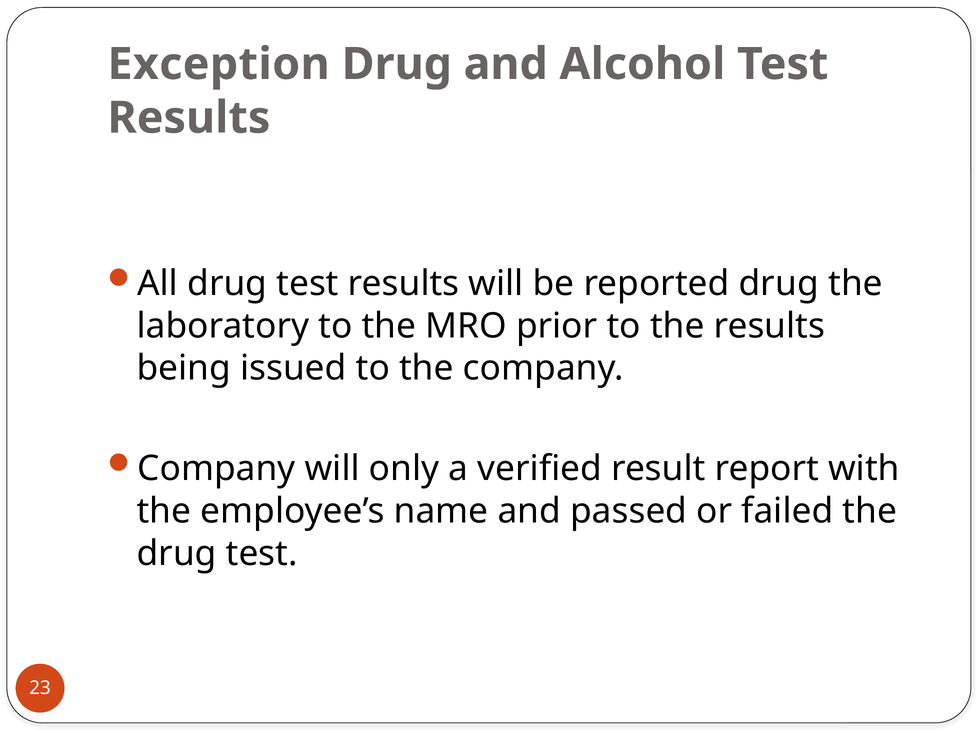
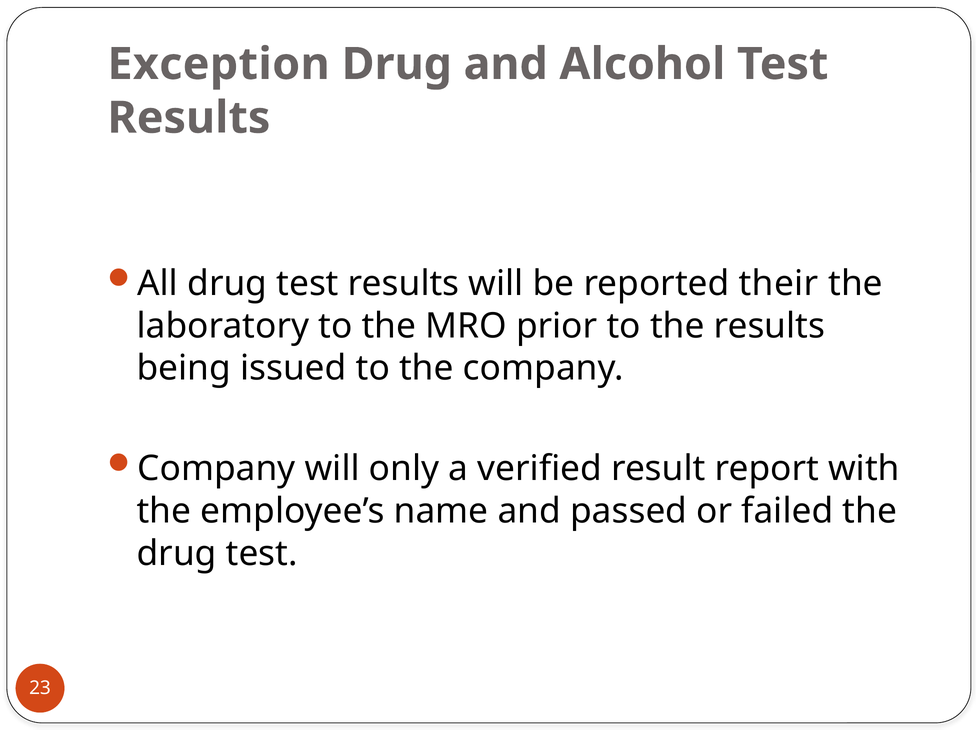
reported drug: drug -> their (779, 284)
